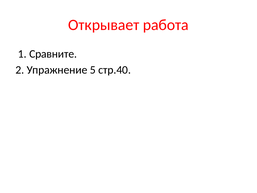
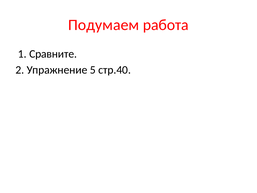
Открывает: Открывает -> Подумаем (104, 25)
